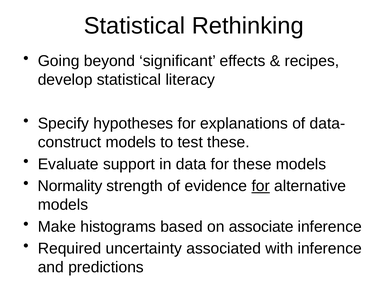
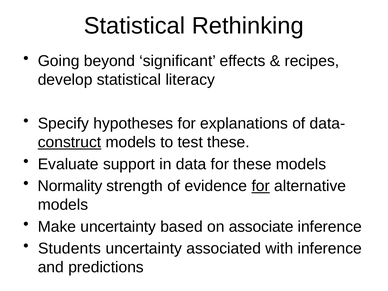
construct underline: none -> present (70, 142)
Make histograms: histograms -> uncertainty (118, 227)
Required: Required -> Students (69, 249)
